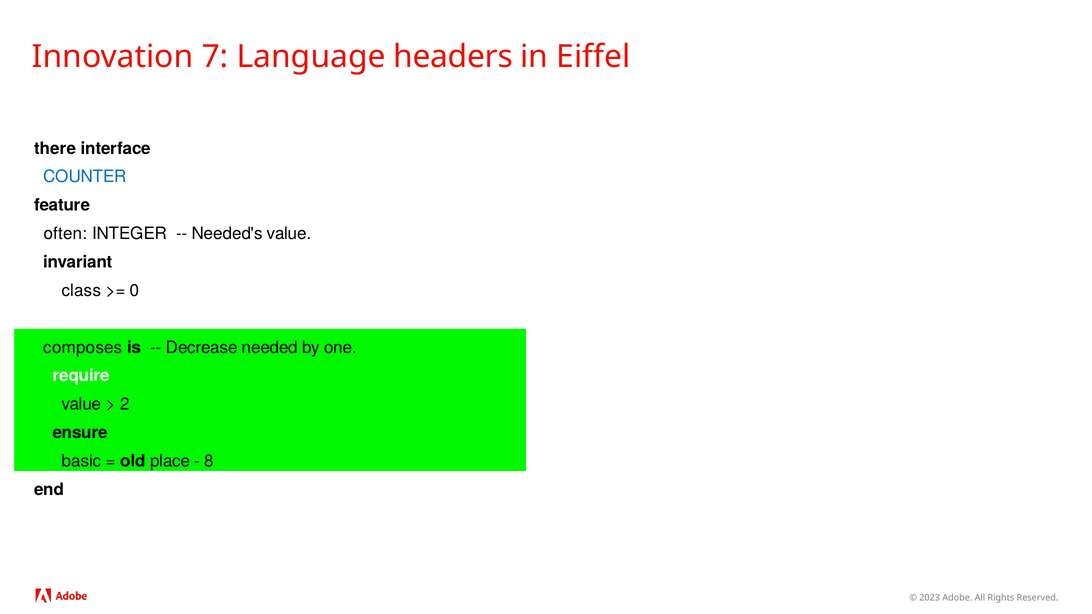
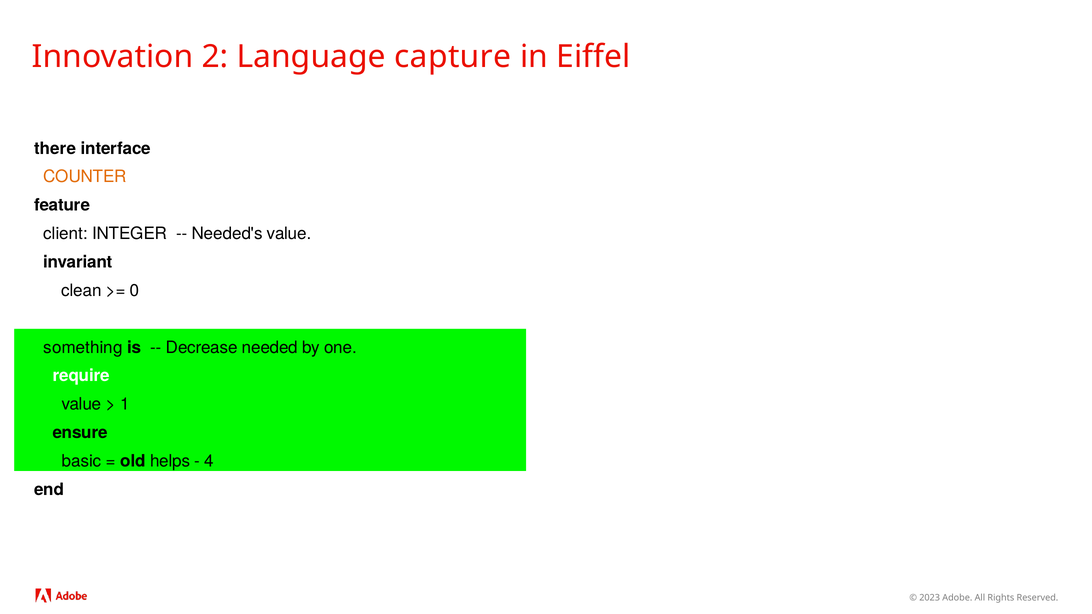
7: 7 -> 2 (215, 57)
headers: headers -> capture (453, 57)
COUNTER colour: blue -> orange (85, 177)
often: often -> client (66, 234)
class: class -> clean (82, 291)
composes: composes -> something (83, 348)
2: 2 -> 1 (125, 404)
place: place -> helps (170, 461)
8: 8 -> 4 (209, 461)
